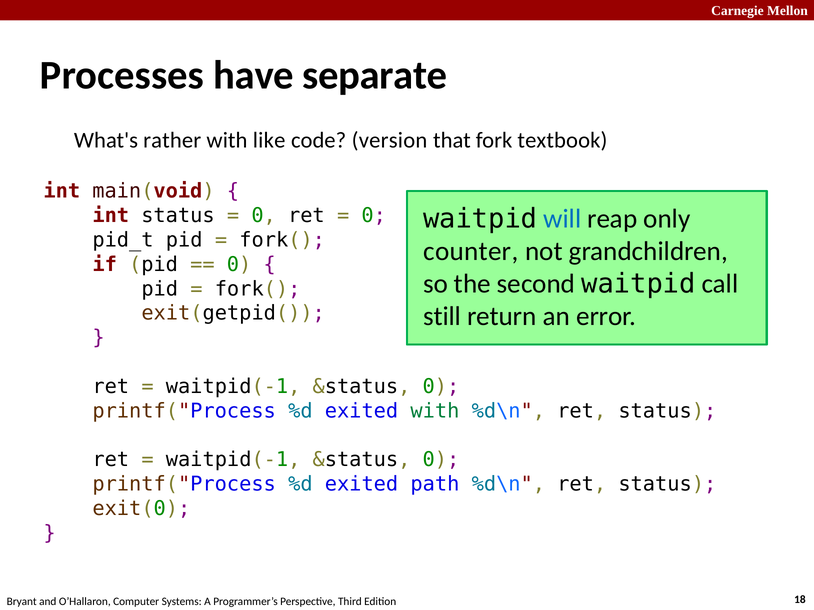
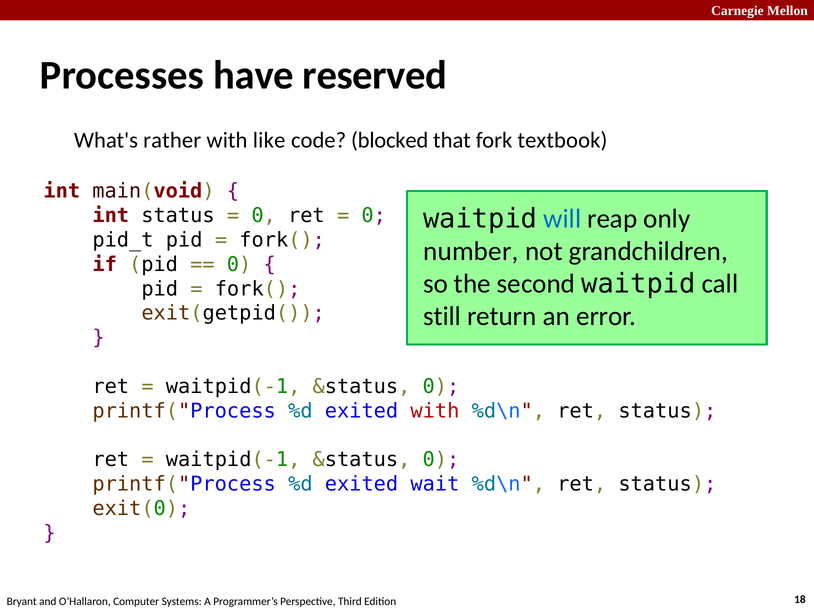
separate: separate -> reserved (375, 76)
version: version -> blocked (390, 140)
counter: counter -> number (471, 252)
with colour: green -> red (435, 411)
path: path -> wait (435, 484)
